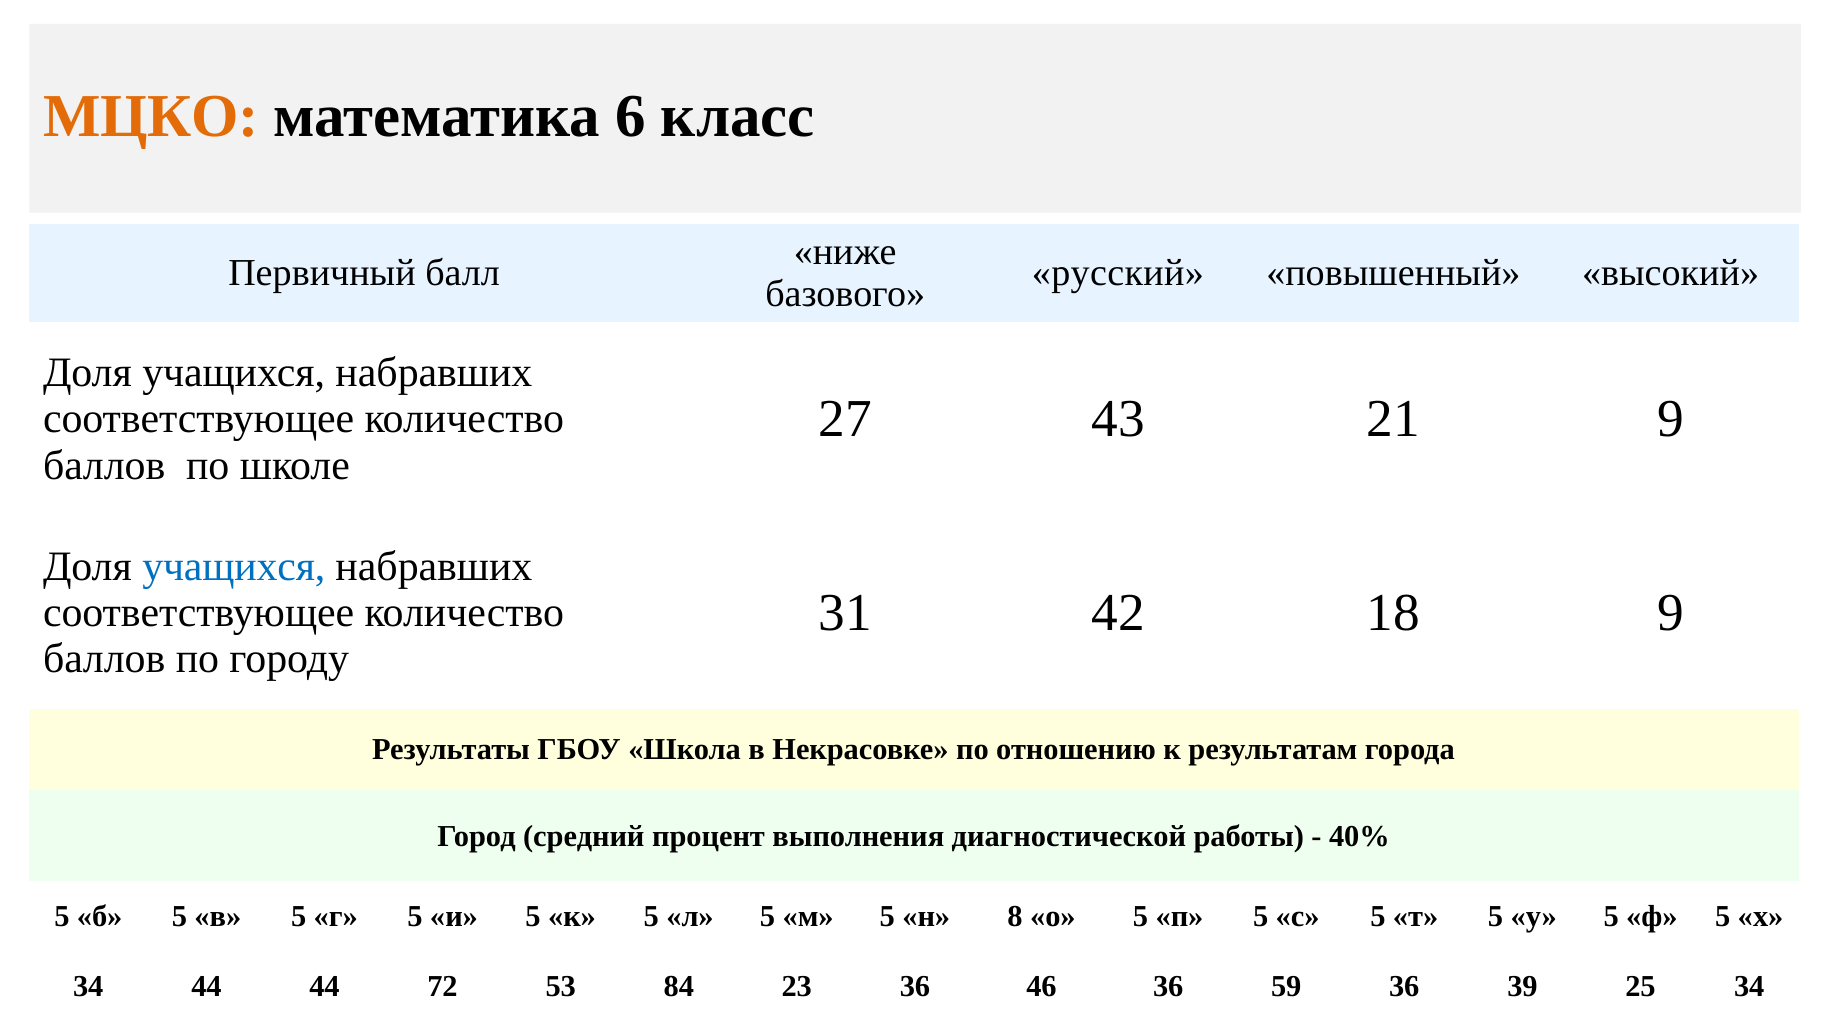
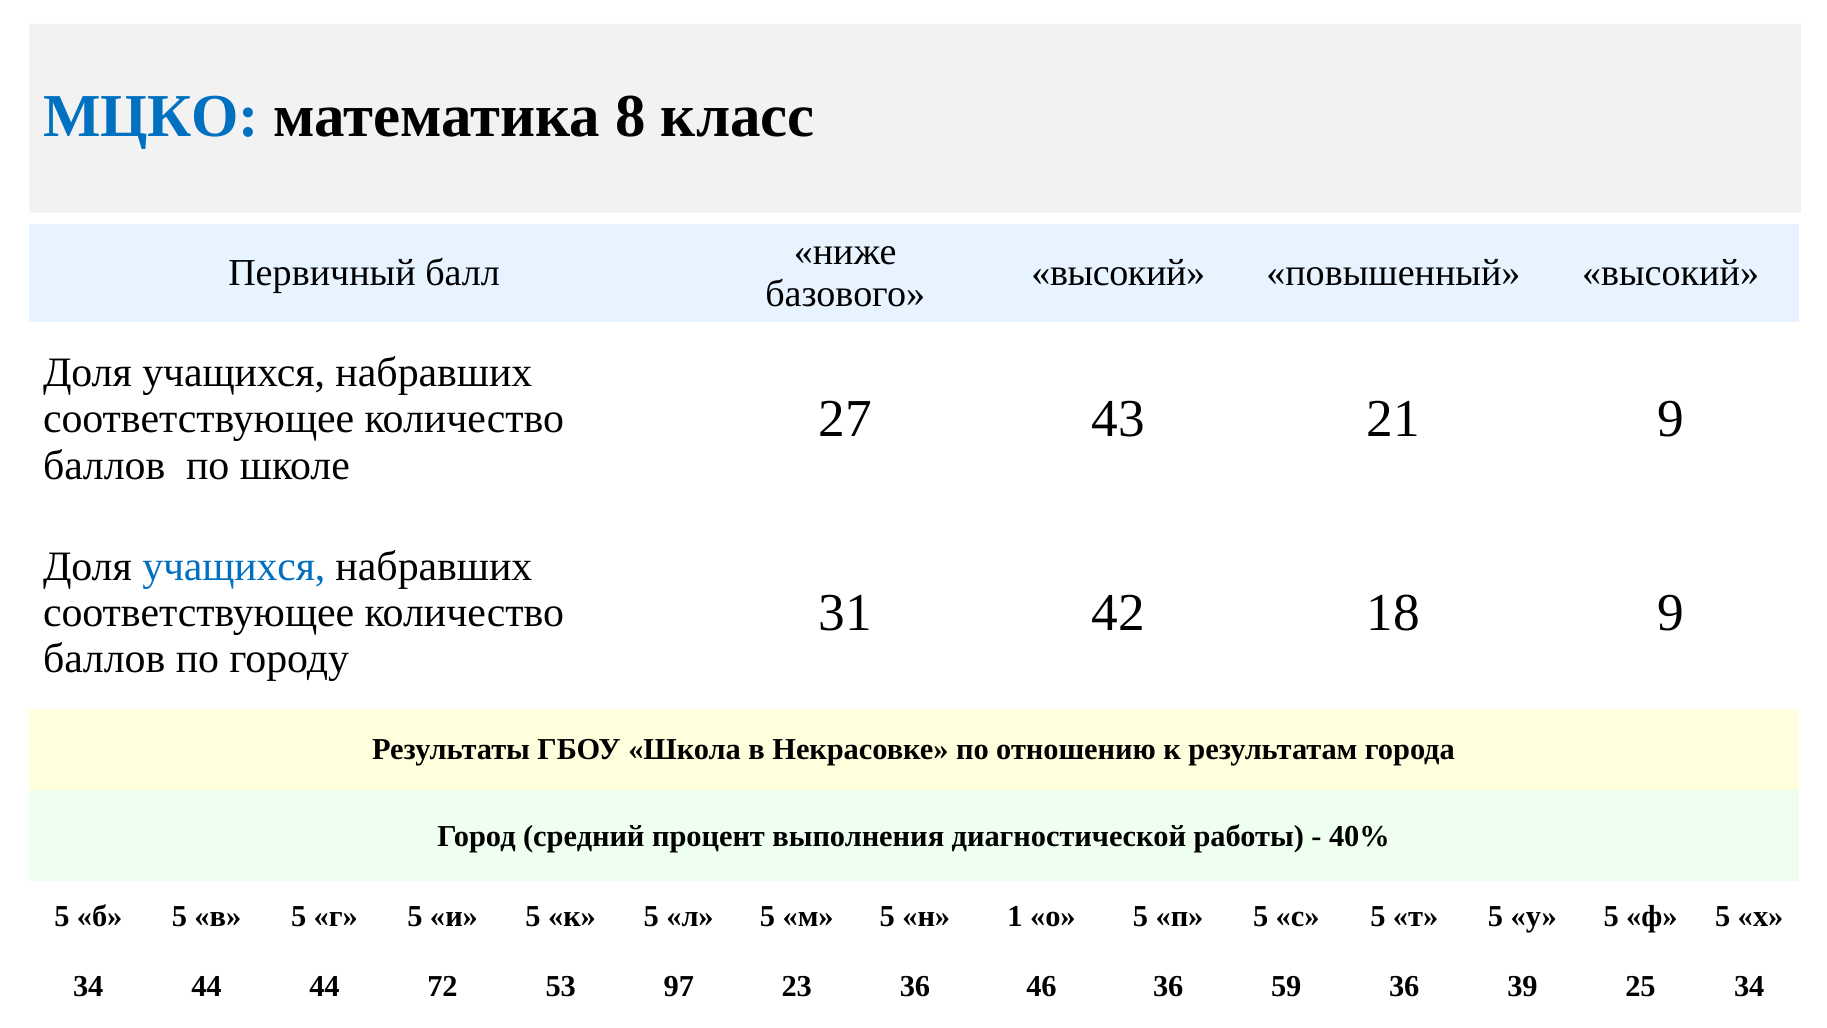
МЦКО colour: orange -> blue (151, 116)
6: 6 -> 8 (630, 116)
русский: русский -> высокий (1118, 273)
8: 8 -> 1 (1015, 916)
84: 84 -> 97 (679, 986)
